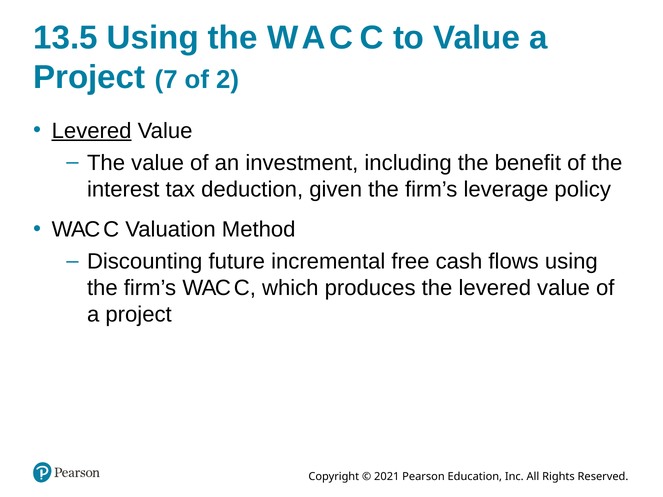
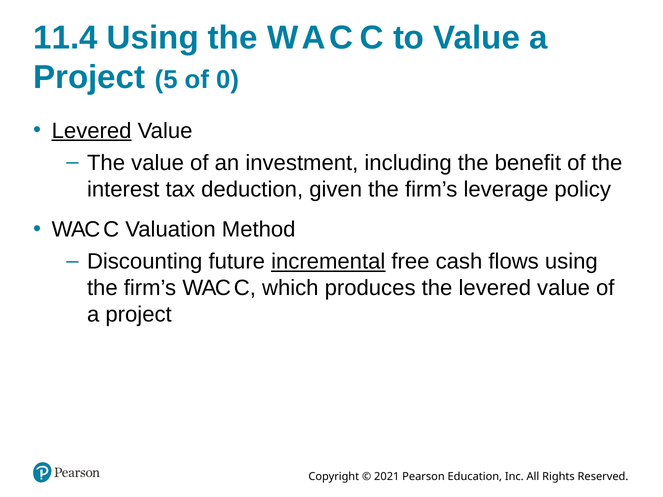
13.5: 13.5 -> 11.4 (65, 38)
7: 7 -> 5 (166, 80)
2: 2 -> 0 (228, 80)
incremental underline: none -> present (328, 262)
